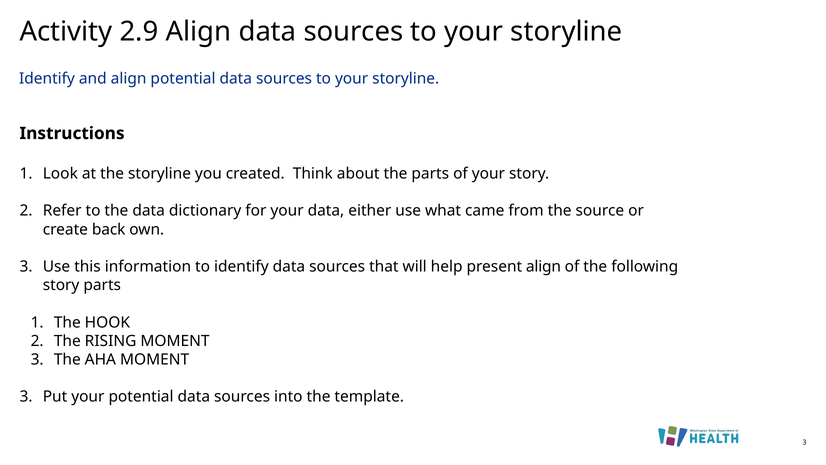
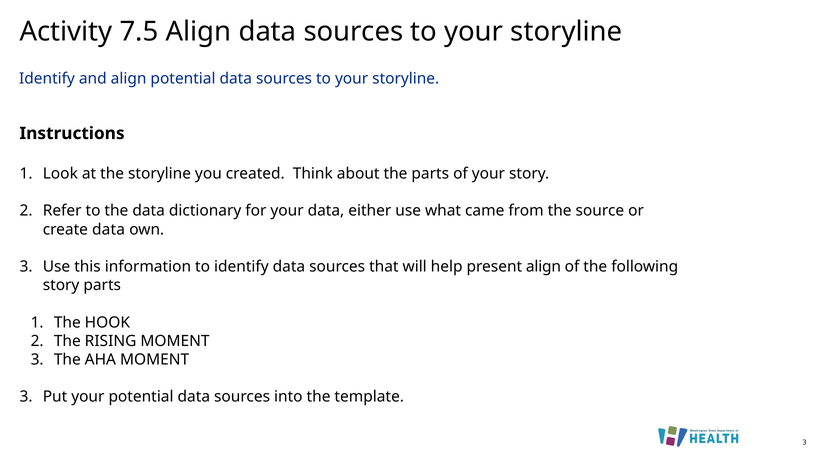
2.9: 2.9 -> 7.5 (139, 31)
create back: back -> data (109, 229)
